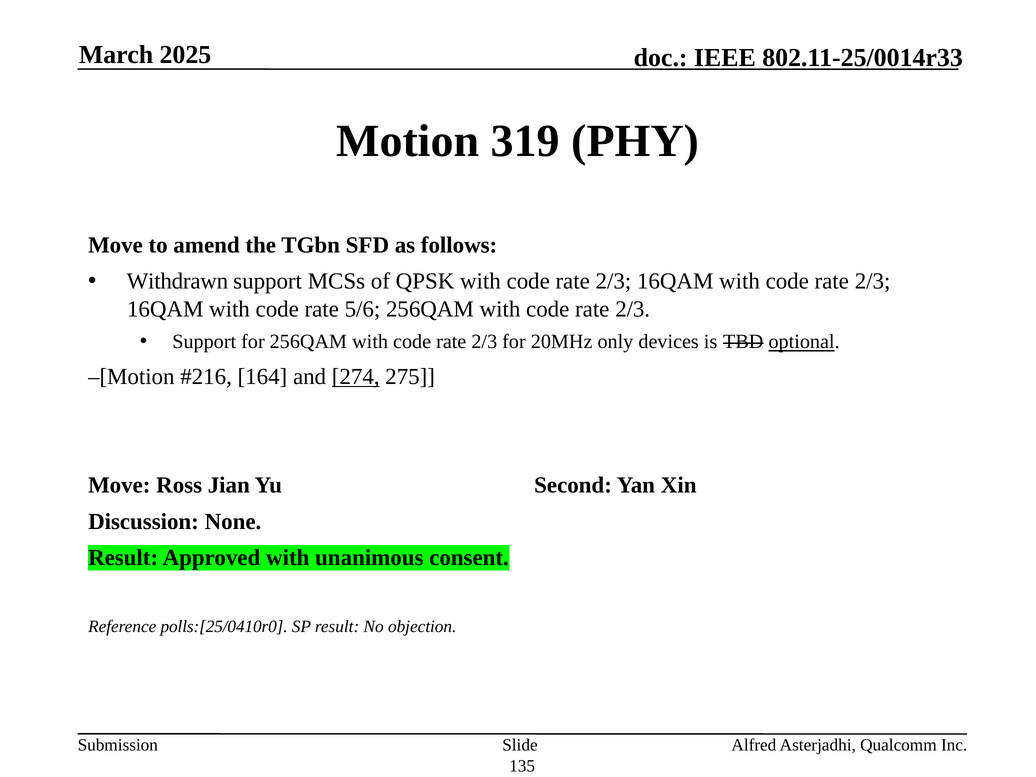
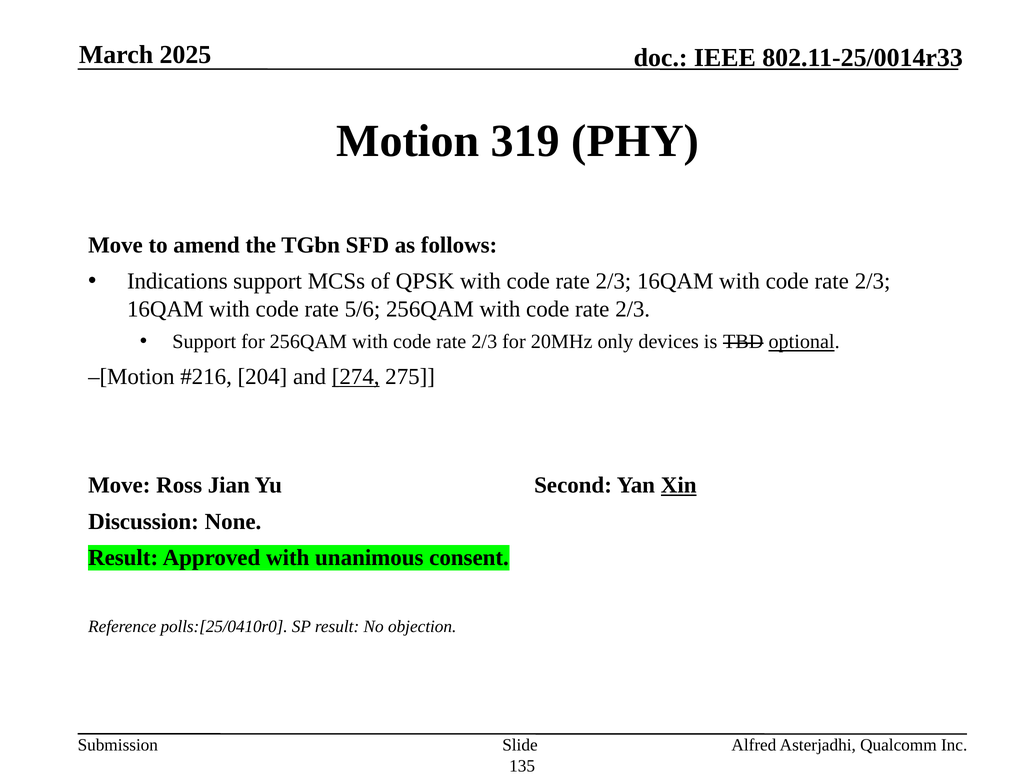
Withdrawn: Withdrawn -> Indications (177, 281)
164: 164 -> 204 (262, 377)
Xin underline: none -> present (679, 485)
